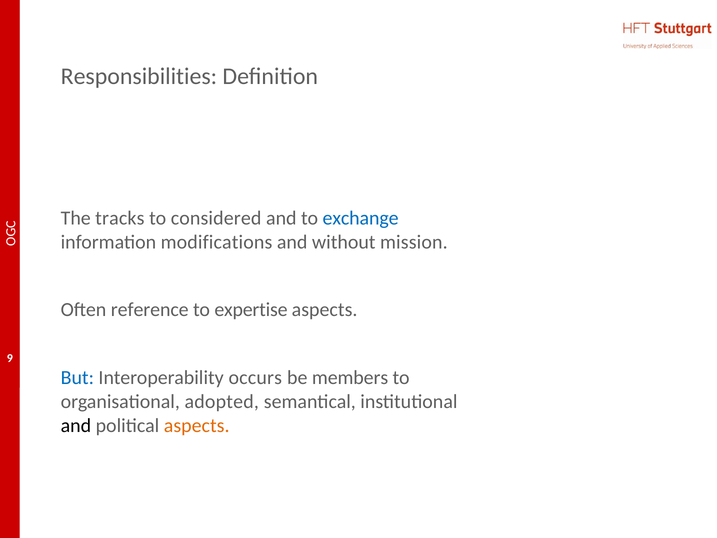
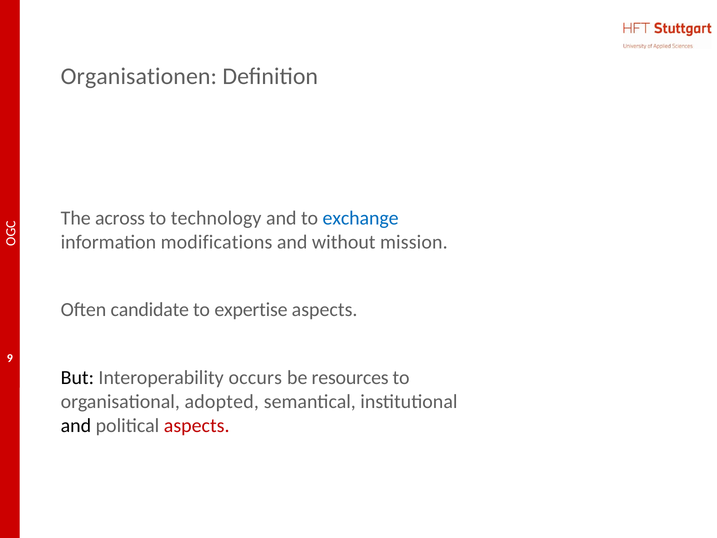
Responsibilities: Responsibilities -> Organisationen (139, 76)
tracks: tracks -> across (120, 218)
considered: considered -> technology (216, 218)
reference: reference -> candidate (150, 310)
But colour: blue -> black (77, 377)
members: members -> resources (350, 377)
aspects colour: orange -> red (197, 425)
